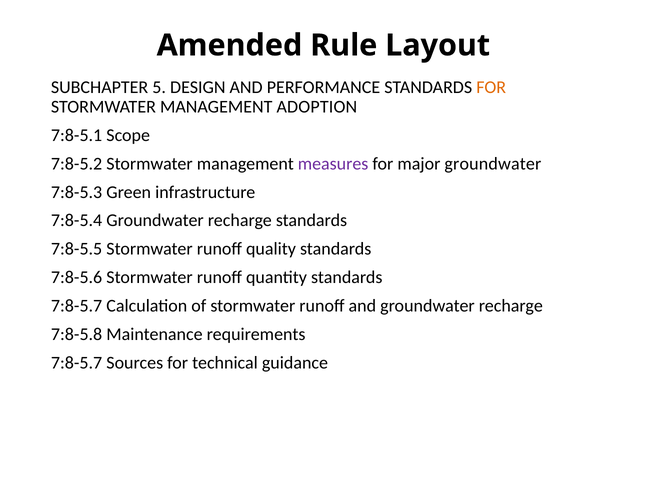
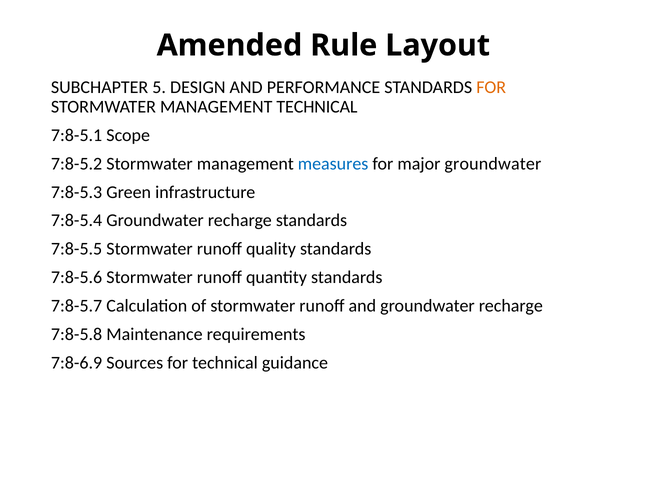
MANAGEMENT ADOPTION: ADOPTION -> TECHNICAL (317, 107)
measures colour: purple -> blue (333, 164)
7:8-5.7: 7:8-5.7 -> 7:8-6.9 (77, 363)
